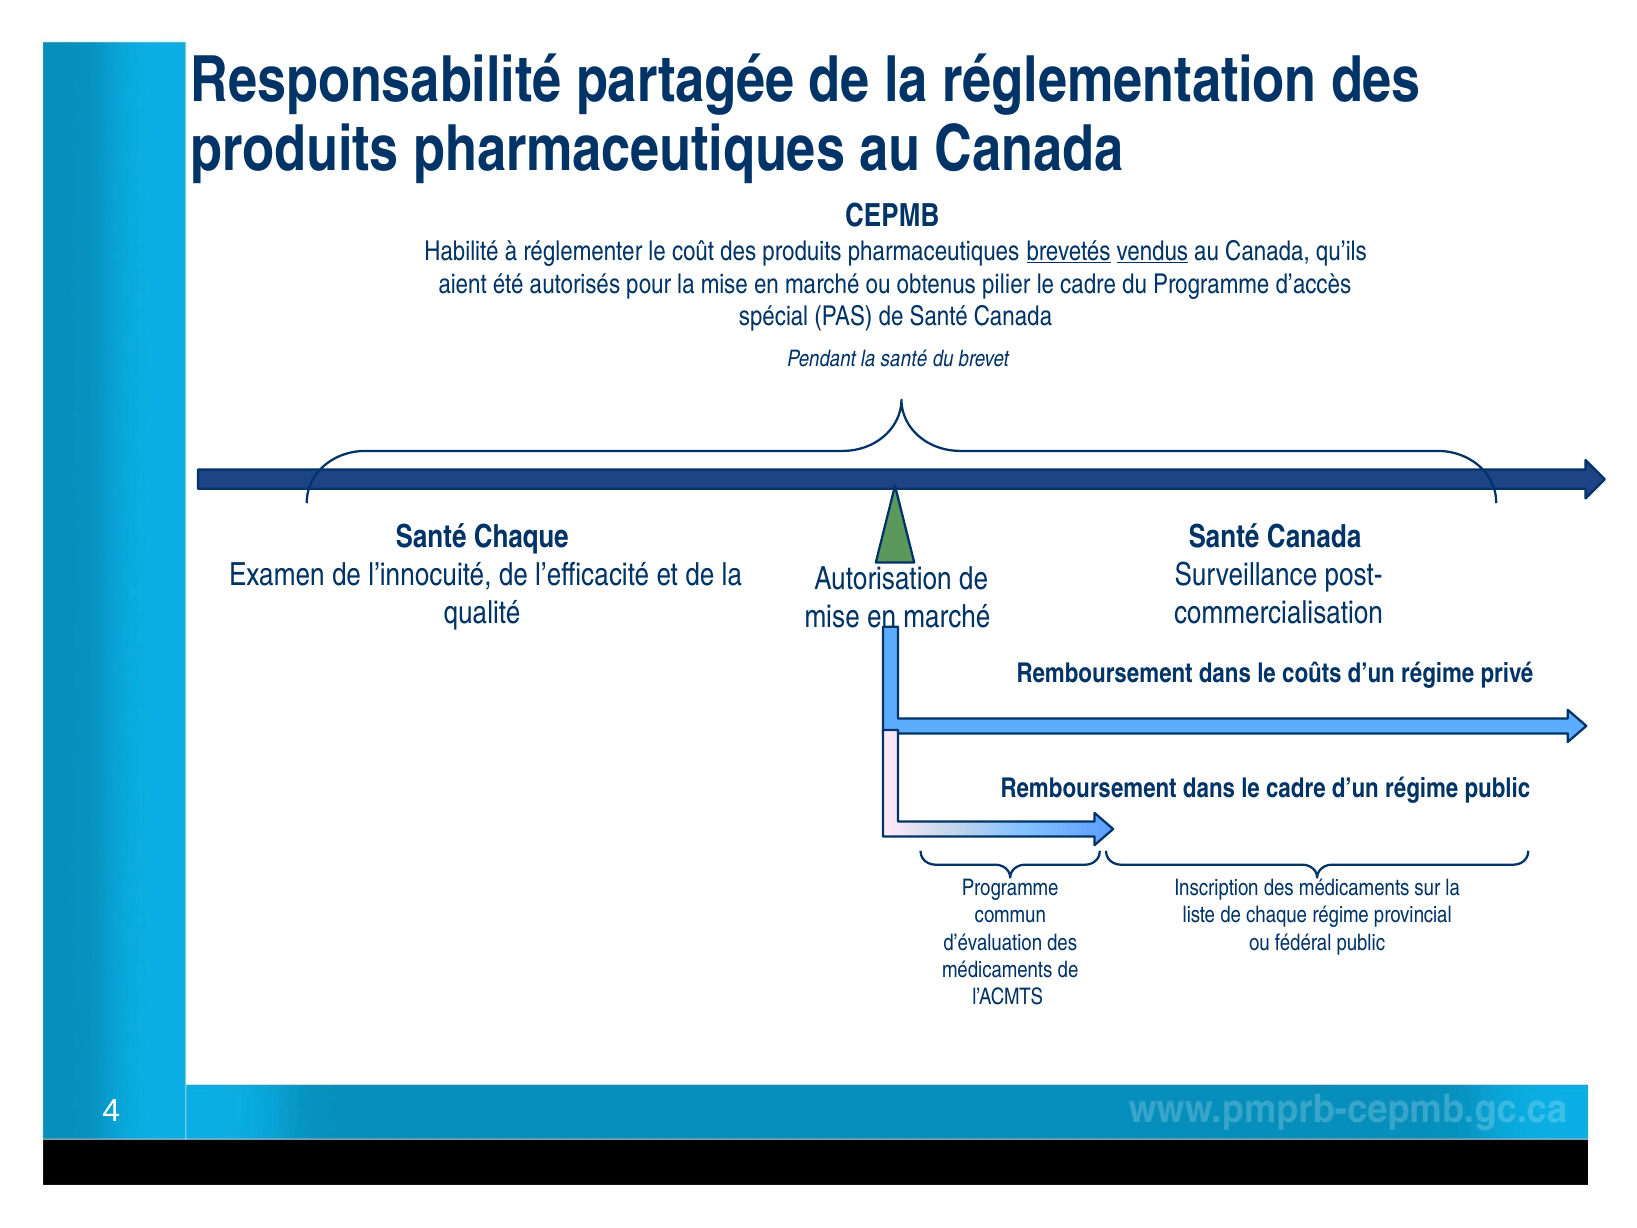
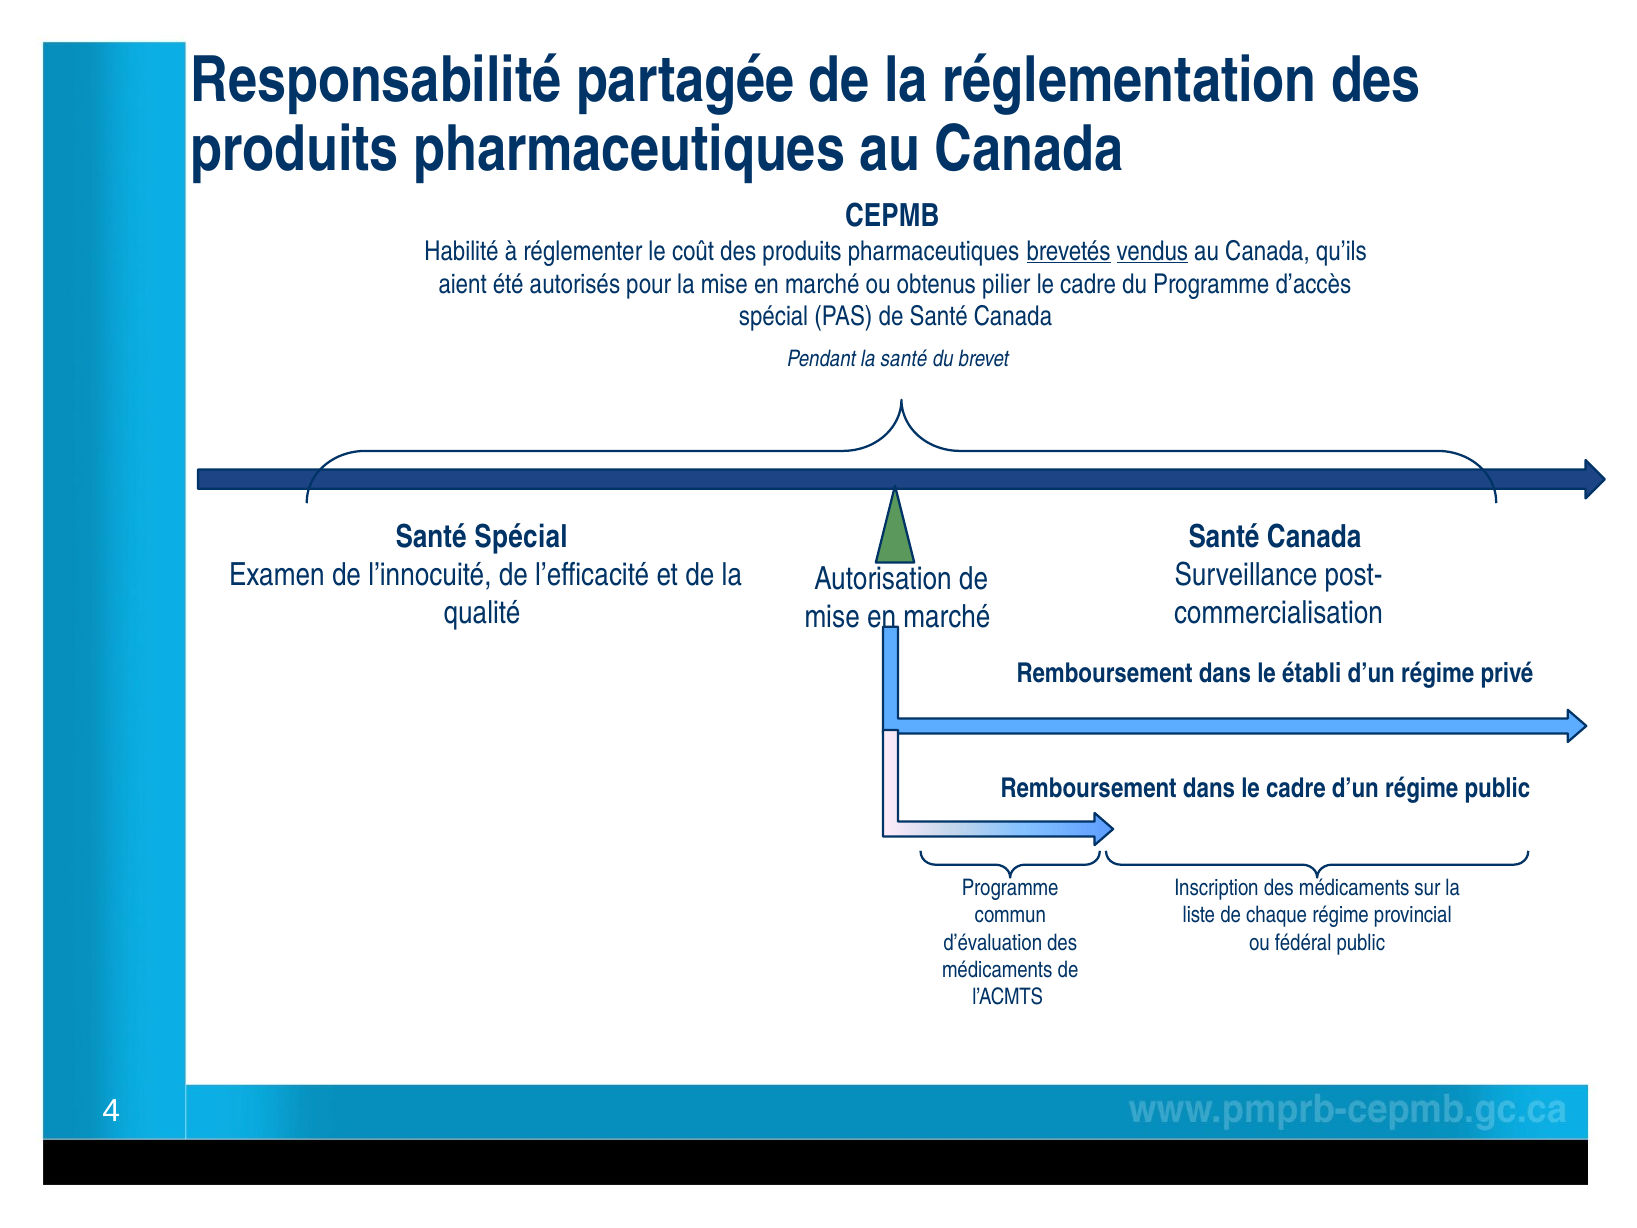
Santé Chaque: Chaque -> Spécial (521, 537)
coûts: coûts -> établi (1312, 673)
